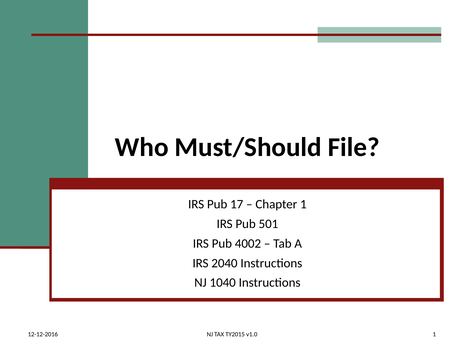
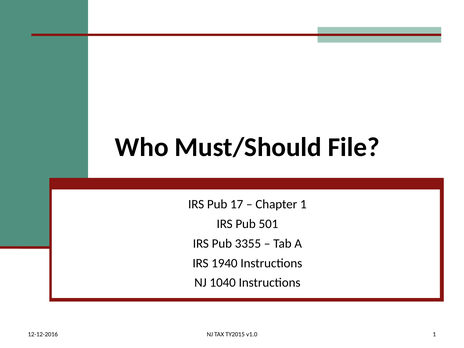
4002: 4002 -> 3355 (248, 243)
2040: 2040 -> 1940 (224, 263)
